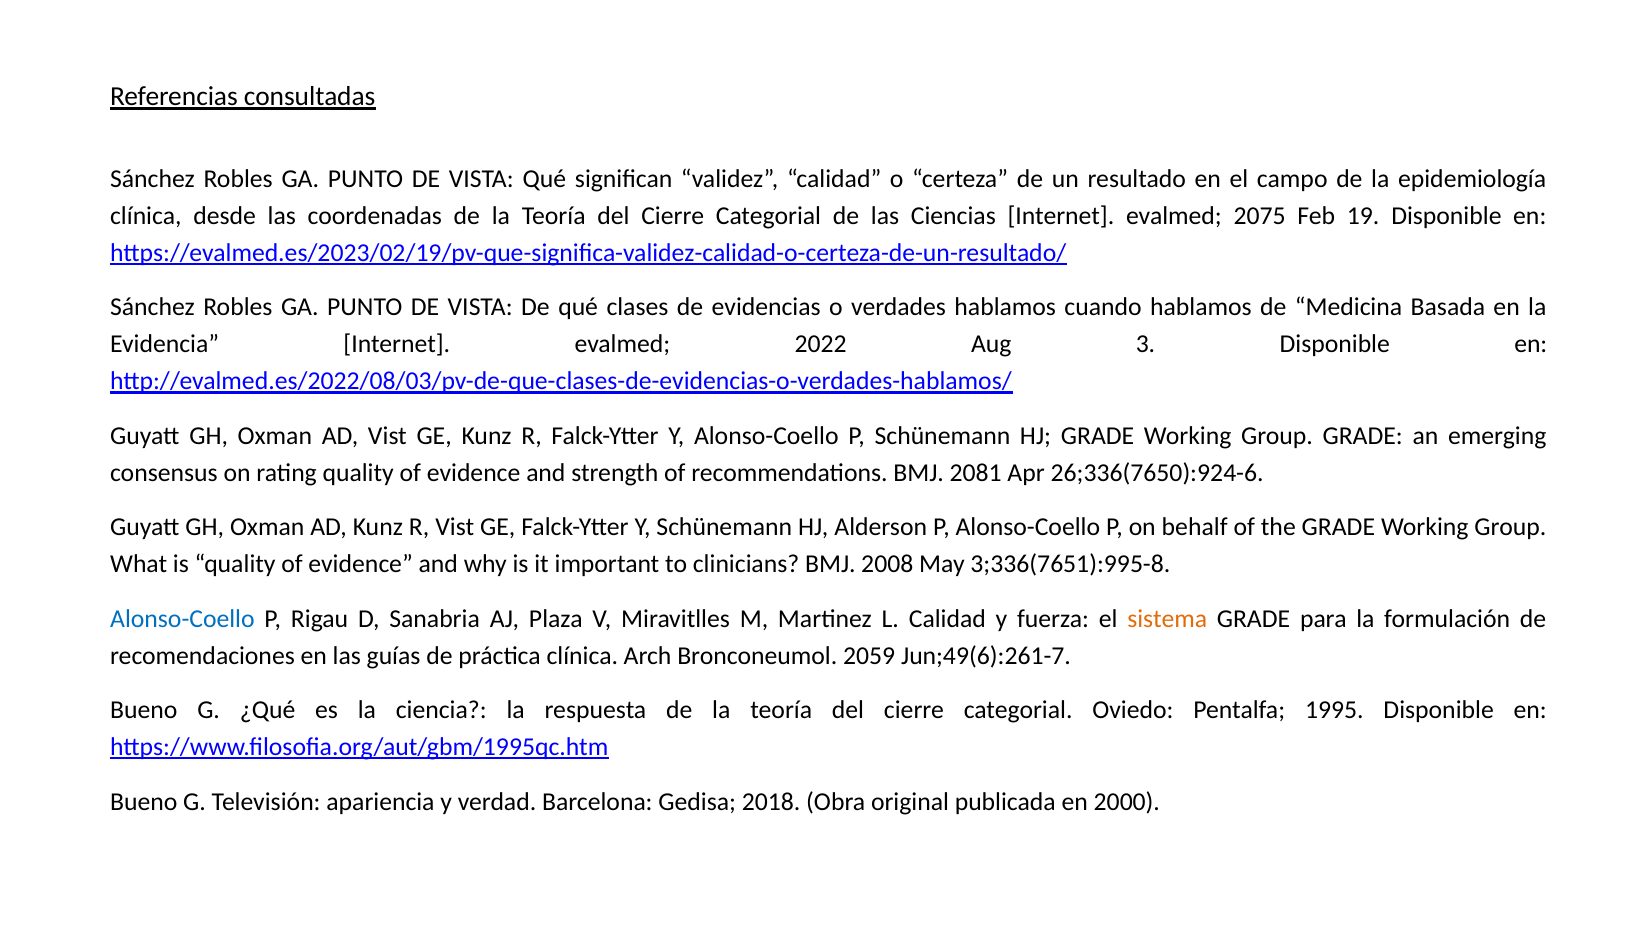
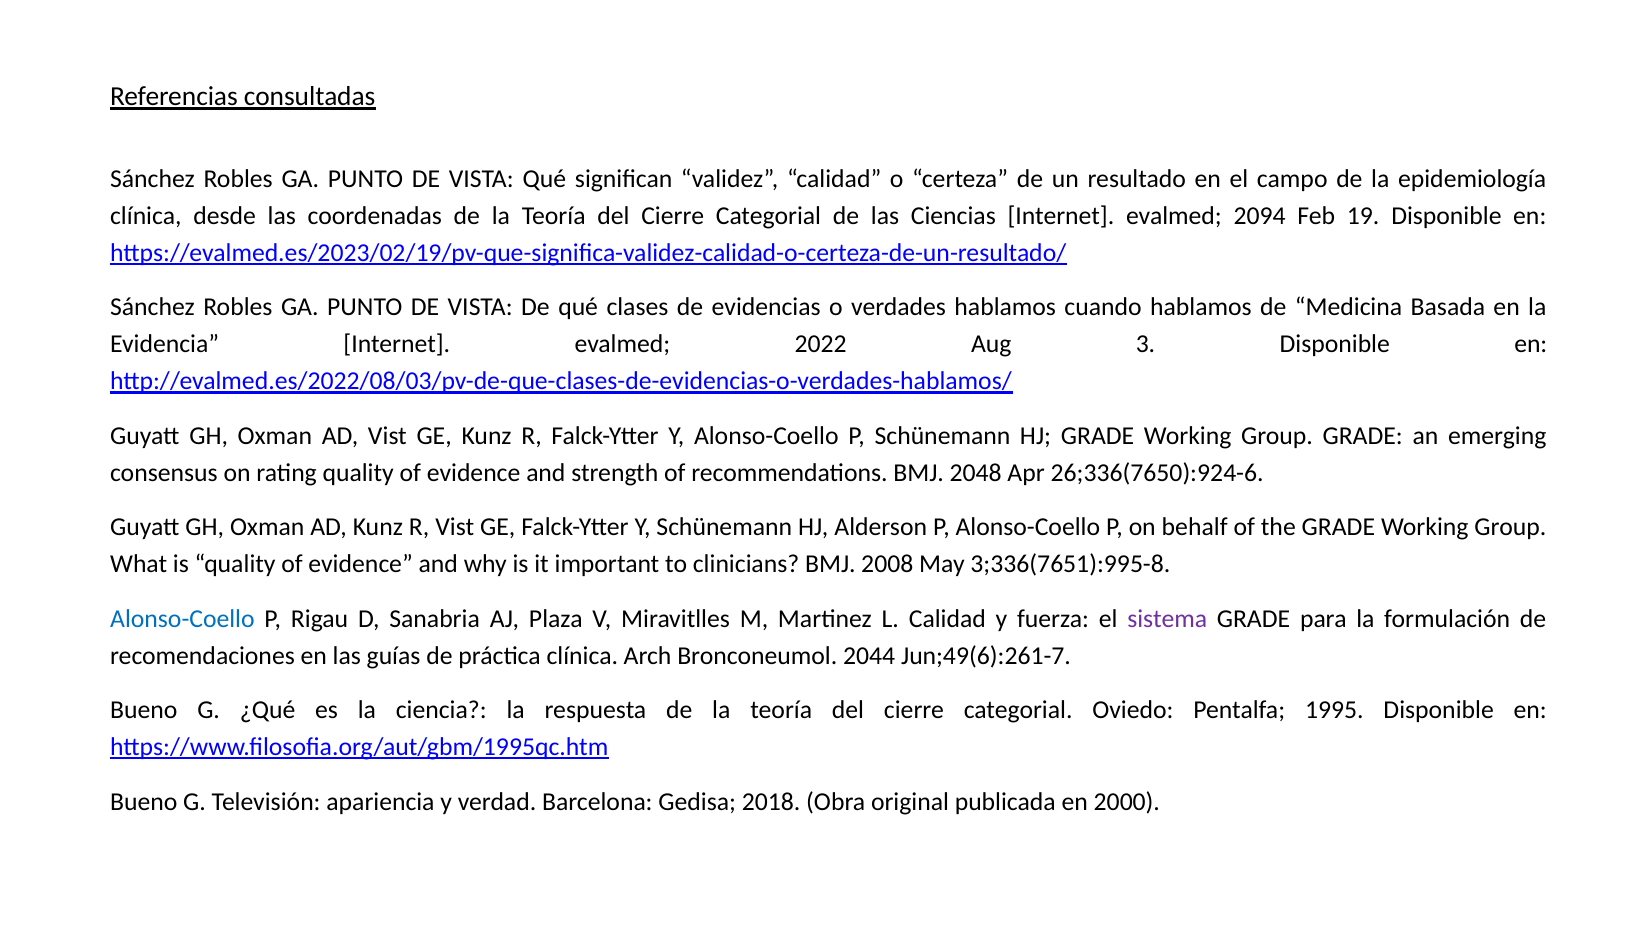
2075: 2075 -> 2094 (1260, 216)
2081: 2081 -> 2048 (976, 473)
sistema colour: orange -> purple (1167, 619)
2059: 2059 -> 2044 (869, 656)
